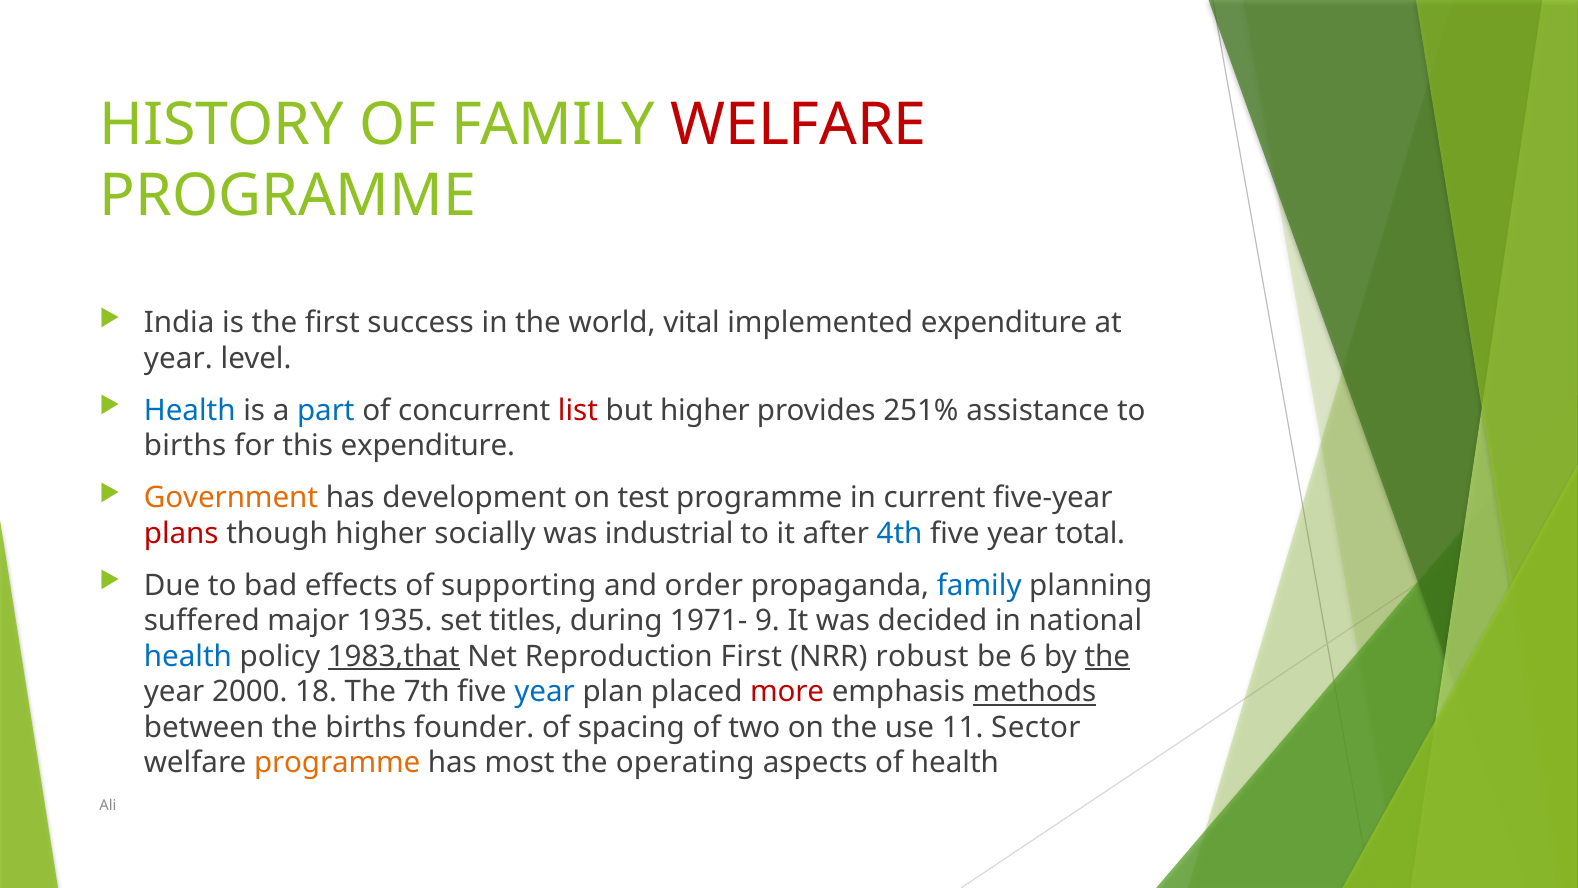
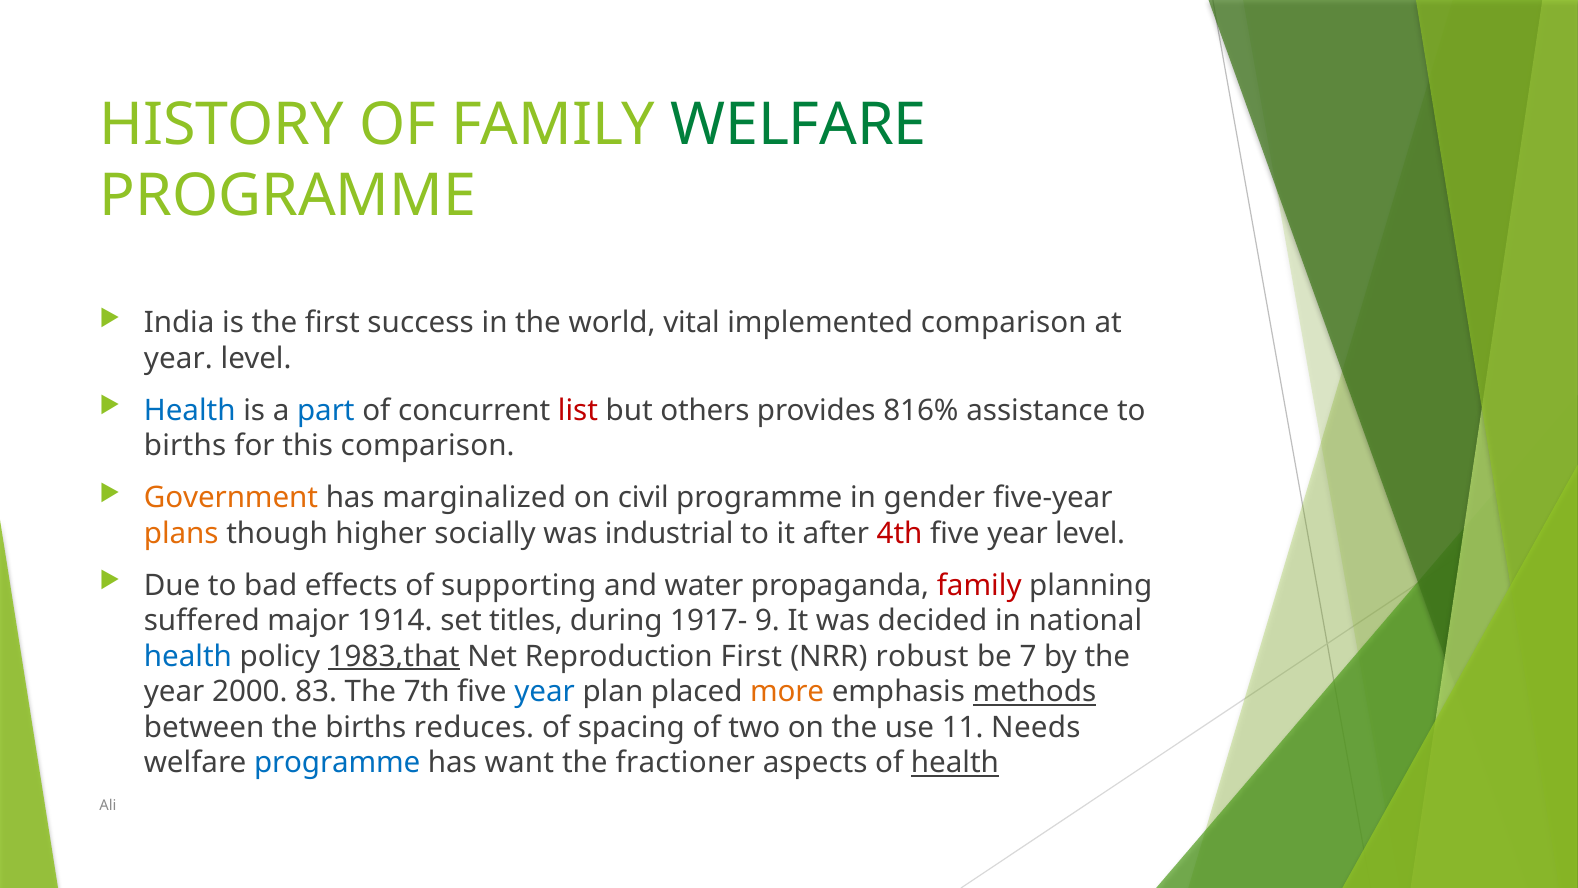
WELFARE colour: red -> green (799, 124)
implemented expenditure: expenditure -> comparison (1004, 323)
but higher: higher -> others (705, 410)
251%: 251% -> 816% (921, 410)
this expenditure: expenditure -> comparison (428, 446)
development: development -> marginalized (474, 498)
test: test -> civil (643, 498)
current: current -> gender (934, 498)
plans colour: red -> orange (181, 533)
4th colour: blue -> red (900, 533)
five year total: total -> level (1090, 533)
order: order -> water (704, 585)
family colour: blue -> red (979, 585)
1935: 1935 -> 1914 (395, 621)
1971-: 1971- -> 1917- (709, 621)
6: 6 -> 7 (1028, 656)
the underline: present -> none (1107, 656)
18: 18 -> 83 (316, 692)
more colour: red -> orange (787, 692)
founder: founder -> reduces (474, 727)
Sector: Sector -> Needs (1036, 727)
programme colour: orange -> blue (337, 763)
most: most -> want (519, 763)
operating: operating -> fractioner (685, 763)
health underline: none -> present (955, 763)
